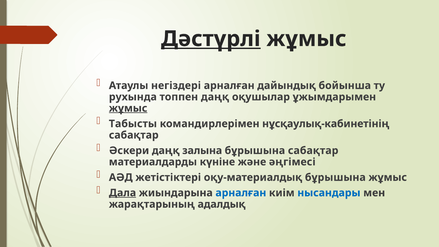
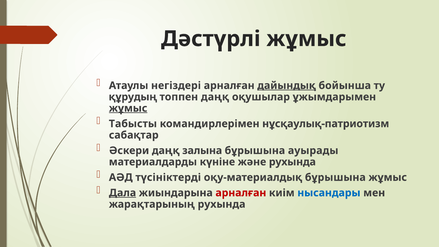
Дәстүрлі underline: present -> none (211, 39)
дайындық underline: none -> present (287, 86)
рухында: рухында -> құрудың (133, 97)
нұсқаулық-кабинетінің: нұсқаулық-кабинетінің -> нұсқаулық-патриотизм (326, 124)
бұрышына сабақтар: сабақтар -> ауырады (313, 151)
және әңгімесі: әңгімесі -> рухында (292, 162)
жетістіктері: жетістіктері -> түсініктерді (168, 177)
арналған colour: blue -> red (241, 193)
жарақтарының адалдық: адалдық -> рухында (221, 204)
